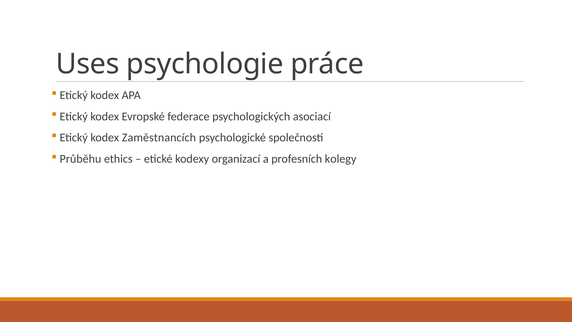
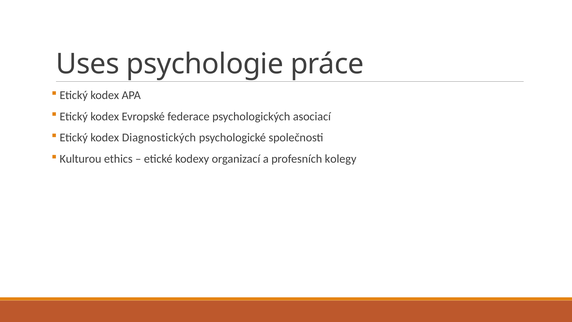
Zaměstnancích: Zaměstnancích -> Diagnostických (159, 138)
Průběhu: Průběhu -> Kulturou (81, 159)
